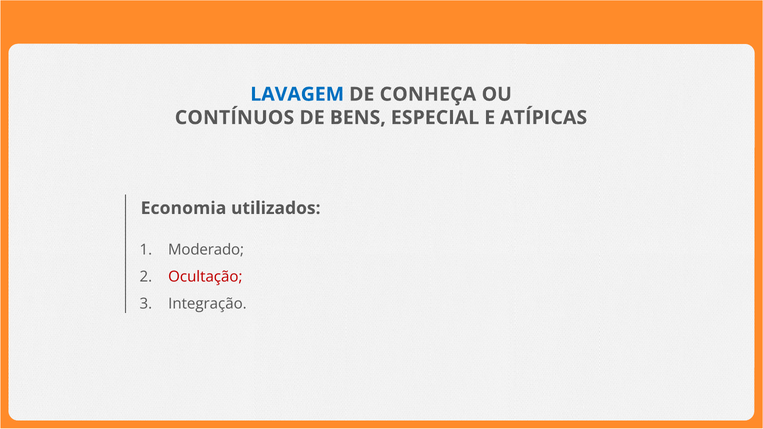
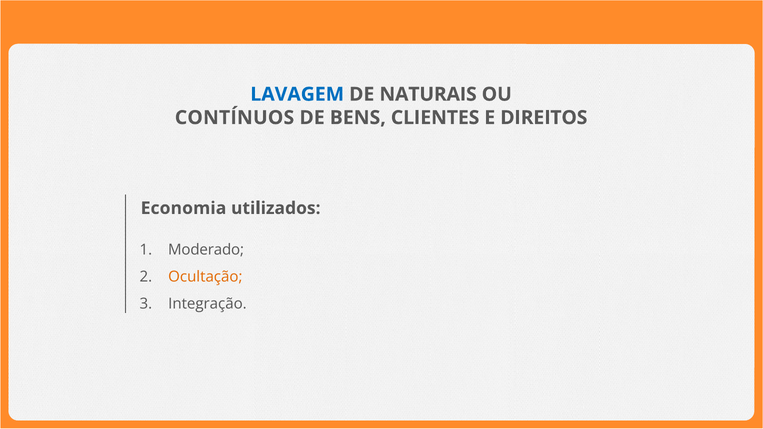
CONHEÇA: CONHEÇA -> NATURAIS (428, 94)
ESPECIAL: ESPECIAL -> CLIENTES (435, 118)
ATÍPICAS: ATÍPICAS -> DIREITOS (544, 118)
Ocultação colour: red -> orange (205, 277)
